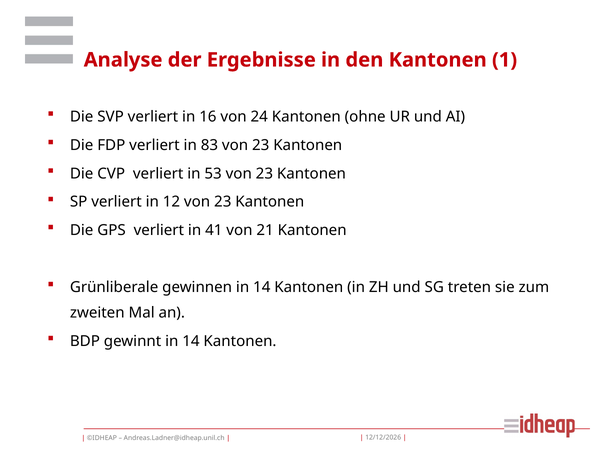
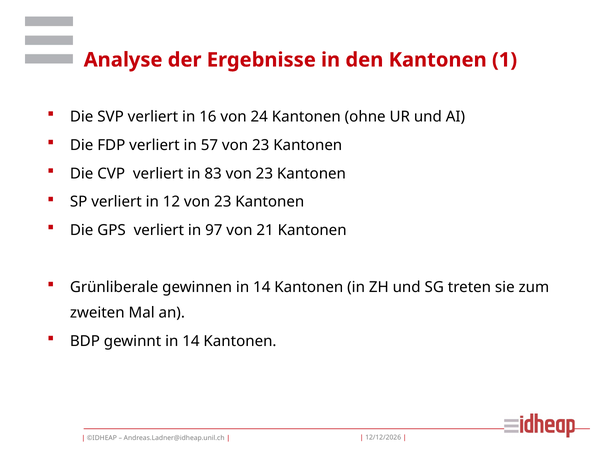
83: 83 -> 57 (209, 145)
53: 53 -> 83 (213, 173)
41: 41 -> 97 (214, 230)
